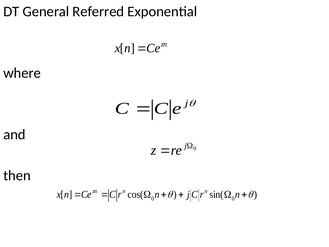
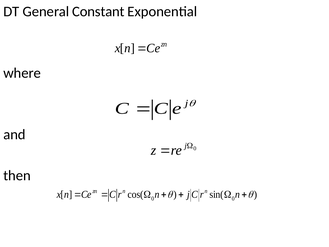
Referred: Referred -> Constant (98, 11)
